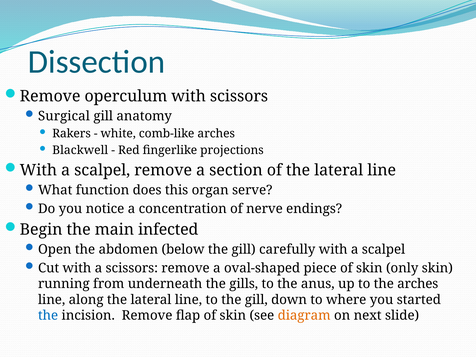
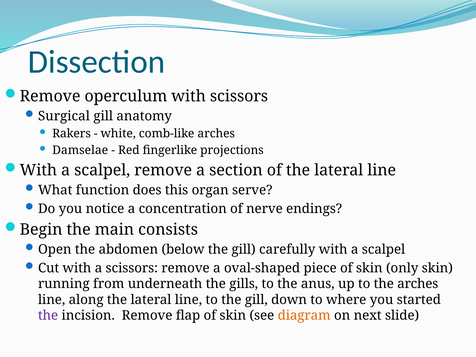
Blackwell: Blackwell -> Damselae (80, 150)
infected: infected -> consists (168, 230)
the colour: blue -> purple (48, 316)
